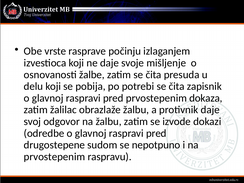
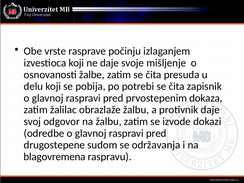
nepotpuno: nepotpuno -> održavanja (156, 145)
prvostepenim: prvostepenim -> blagovremena (55, 157)
